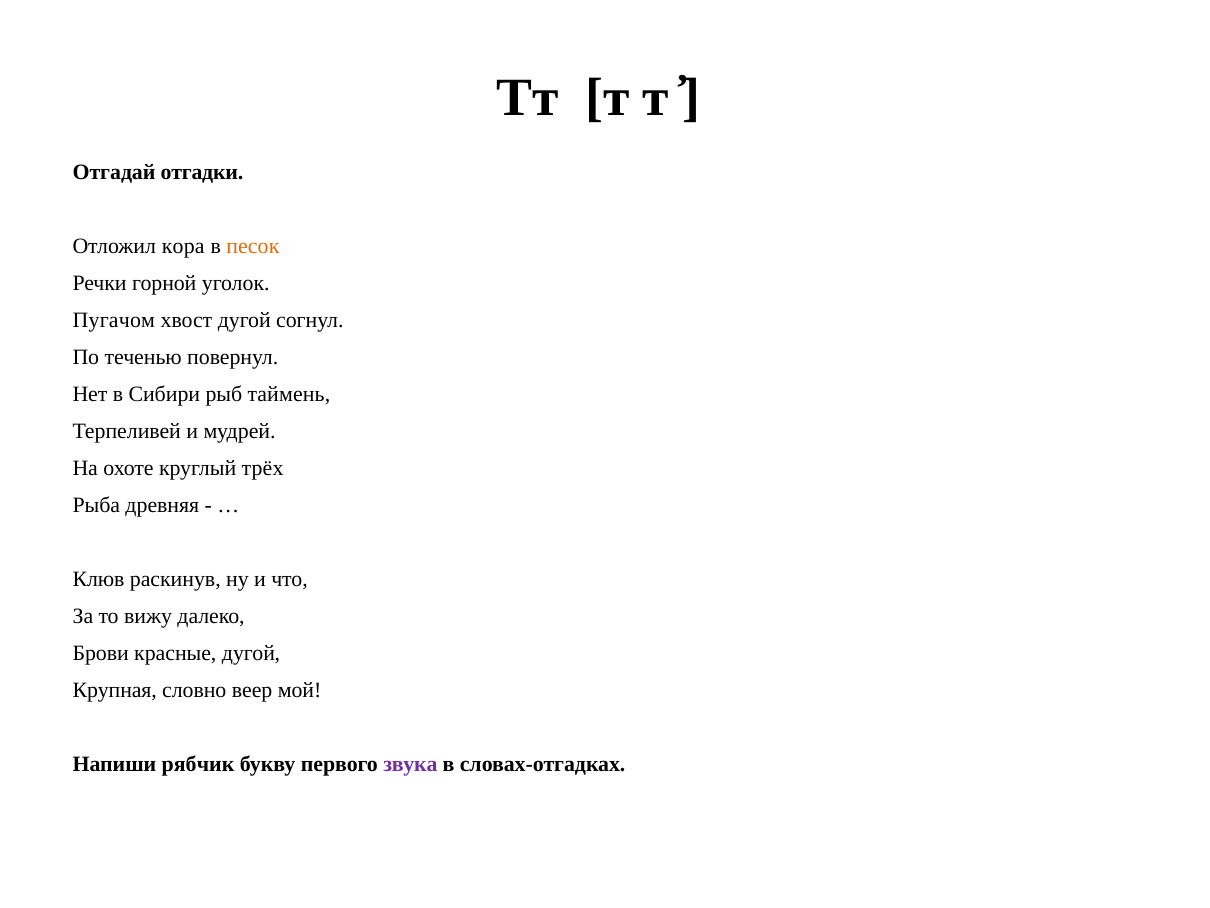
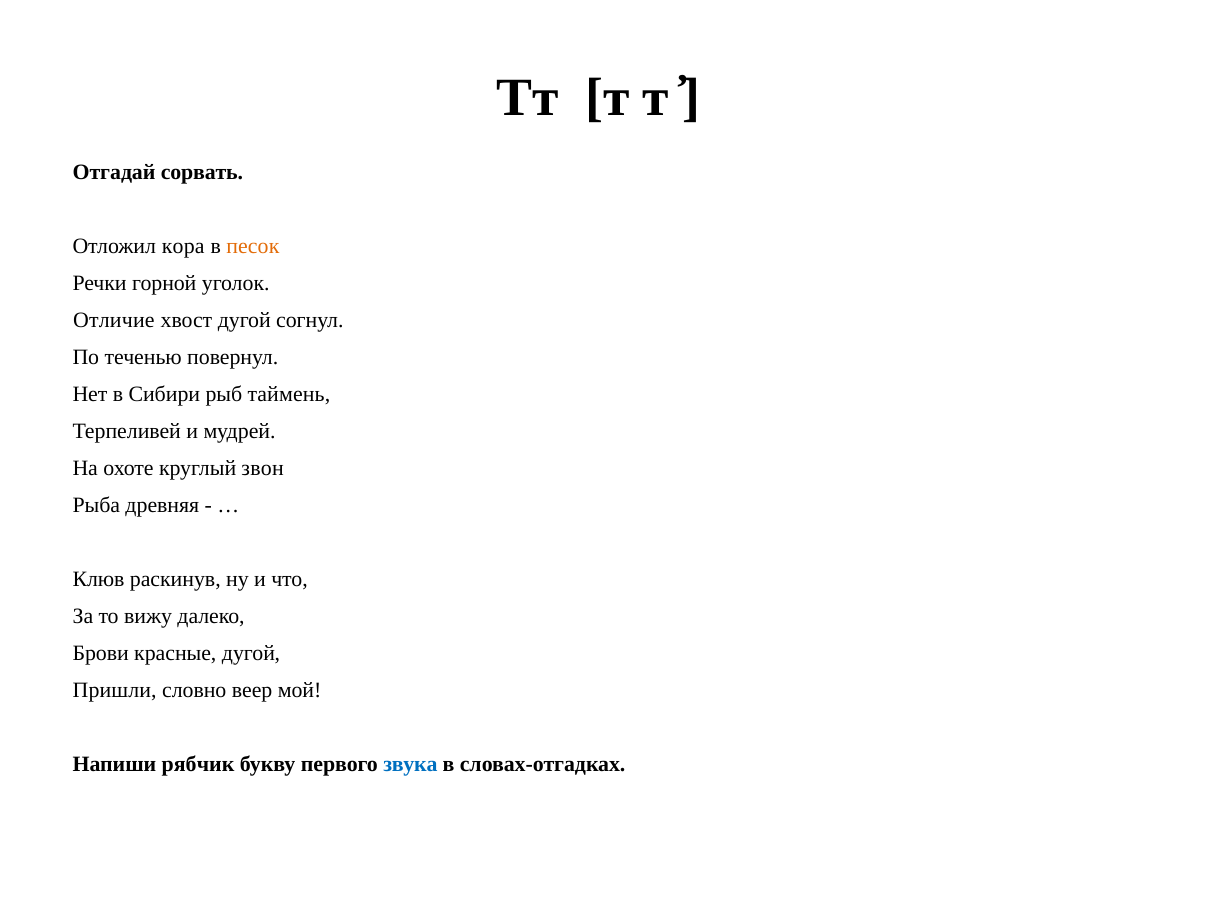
отгадки: отгадки -> сорвать (202, 172)
Пугачом: Пугачом -> Отличие (114, 320)
трёх: трёх -> звон (263, 468)
Крупная: Крупная -> Пришли (115, 690)
звука colour: purple -> blue (410, 764)
